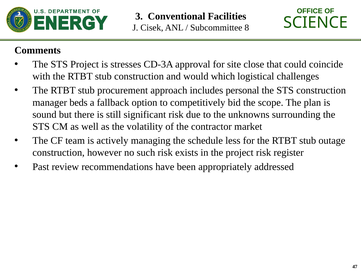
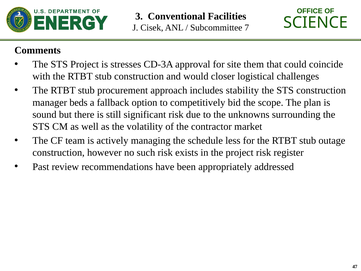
8: 8 -> 7 (247, 28)
close: close -> them (254, 64)
which: which -> closer (223, 76)
personal: personal -> stability (242, 90)
